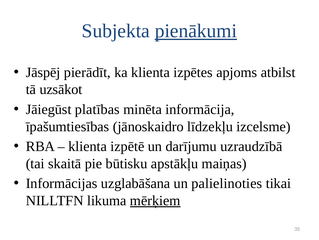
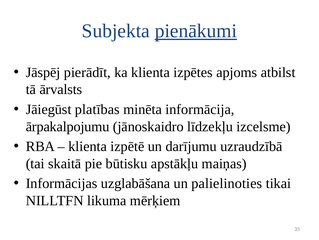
uzsākot: uzsākot -> ārvalsts (61, 89)
īpašumtiesības: īpašumtiesības -> ārpakalpojumu (68, 126)
mērķiem underline: present -> none (155, 200)
